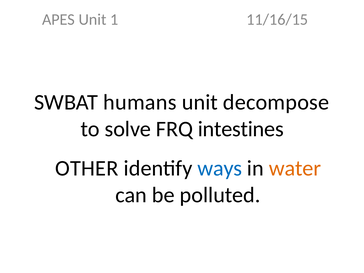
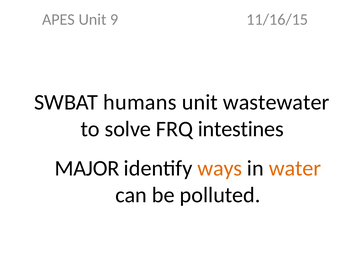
1: 1 -> 9 (114, 20)
decompose: decompose -> wastewater (276, 102)
OTHER: OTHER -> MAJOR (87, 168)
ways colour: blue -> orange (220, 168)
